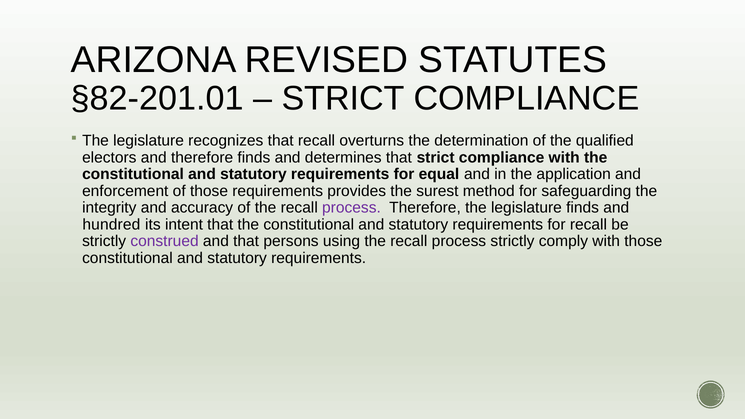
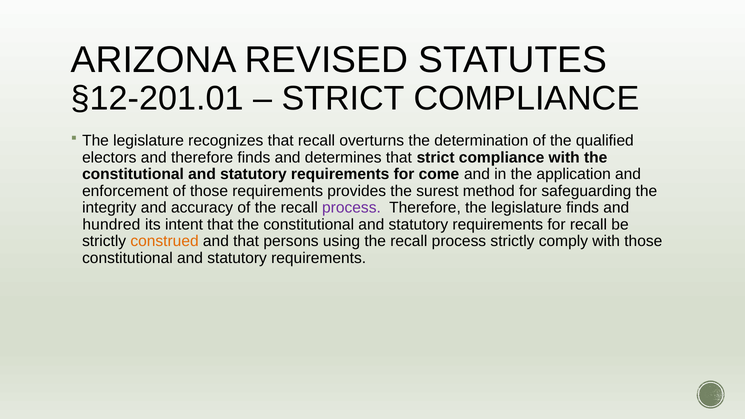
§82-201.01: §82-201.01 -> §12-201.01 (157, 99)
equal: equal -> come (439, 174)
construed colour: purple -> orange (165, 241)
